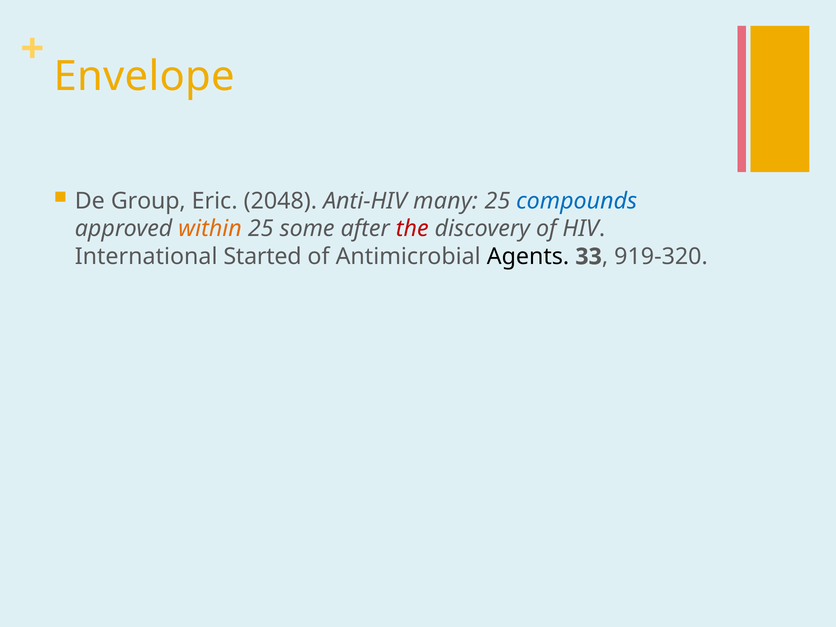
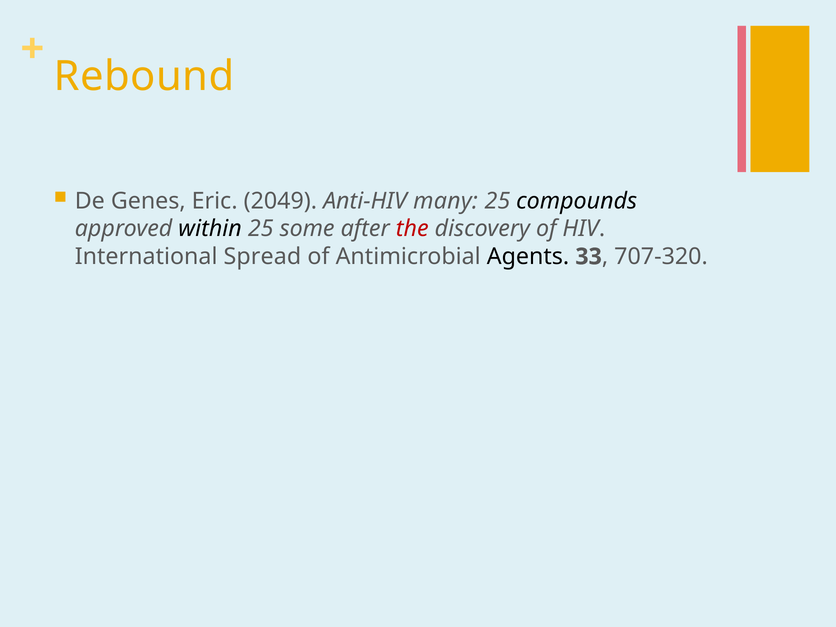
Envelope: Envelope -> Rebound (144, 76)
Group: Group -> Genes (148, 201)
2048: 2048 -> 2049 (280, 201)
compounds colour: blue -> black (577, 201)
within colour: orange -> black (210, 229)
Started: Started -> Spread (262, 257)
919-320: 919-320 -> 707-320 (661, 257)
